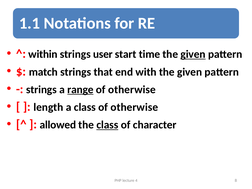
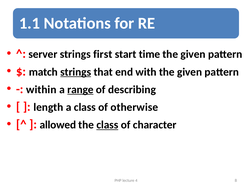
within: within -> server (43, 54)
user: user -> first (103, 54)
given underline: present -> none (193, 54)
strings underline: none -> present (76, 72)
strings: strings -> within (41, 90)
otherwise: otherwise -> describing (132, 90)
